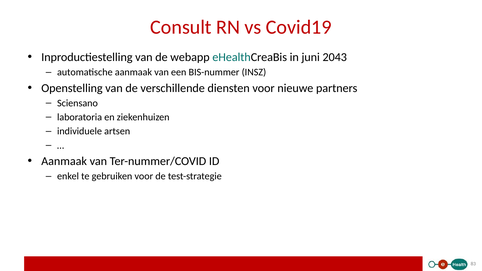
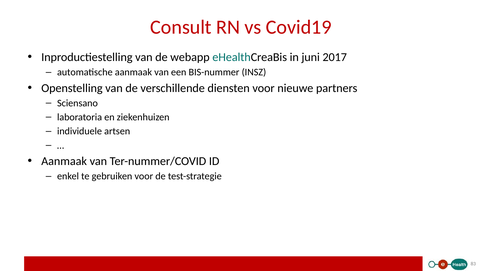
2043: 2043 -> 2017 (335, 57)
